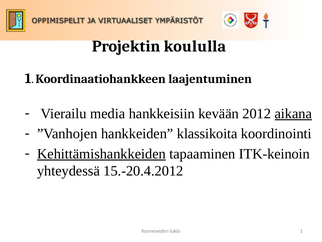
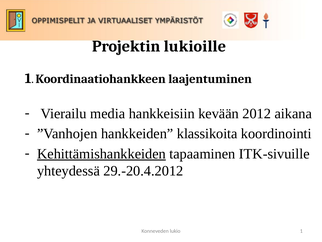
koululla: koululla -> lukioille (195, 46)
aikana underline: present -> none (293, 113)
ITK-keinoin: ITK-keinoin -> ITK-sivuille (274, 153)
15.-20.4.2012: 15.-20.4.2012 -> 29.-20.4.2012 (143, 171)
